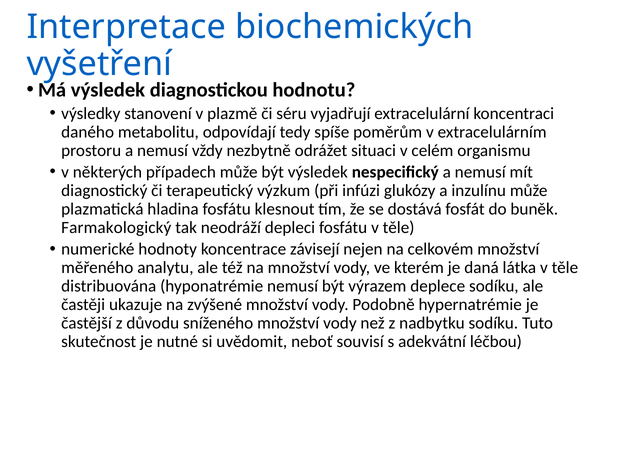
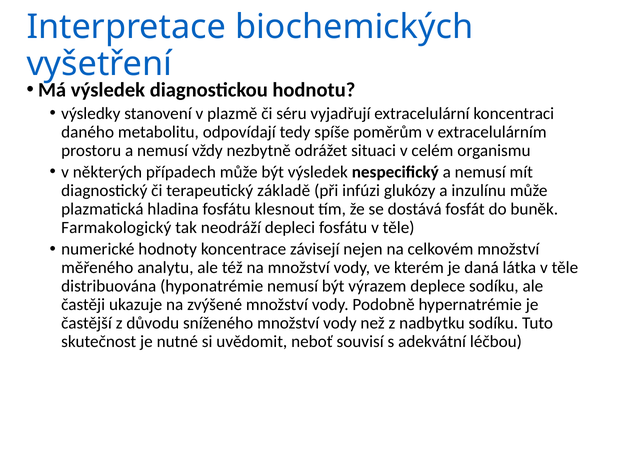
výzkum: výzkum -> základě (284, 191)
